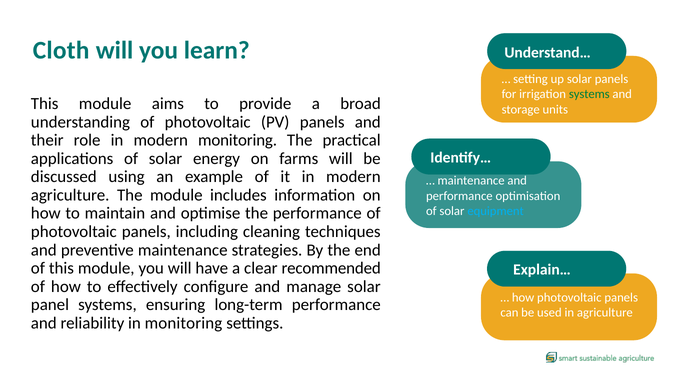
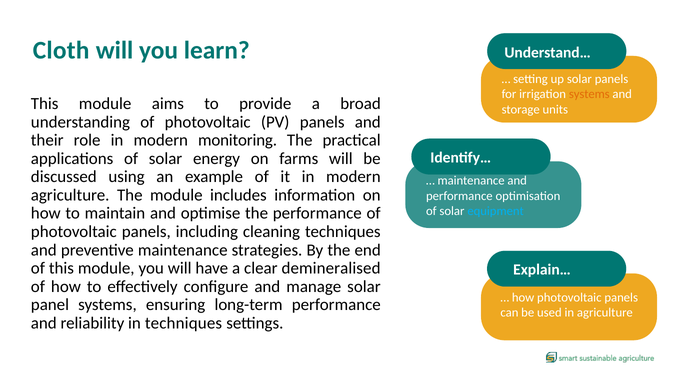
systems colour: green -> orange (589, 94)
recommended: recommended -> demineralised (331, 268)
in monitoring: monitoring -> techniques (183, 323)
